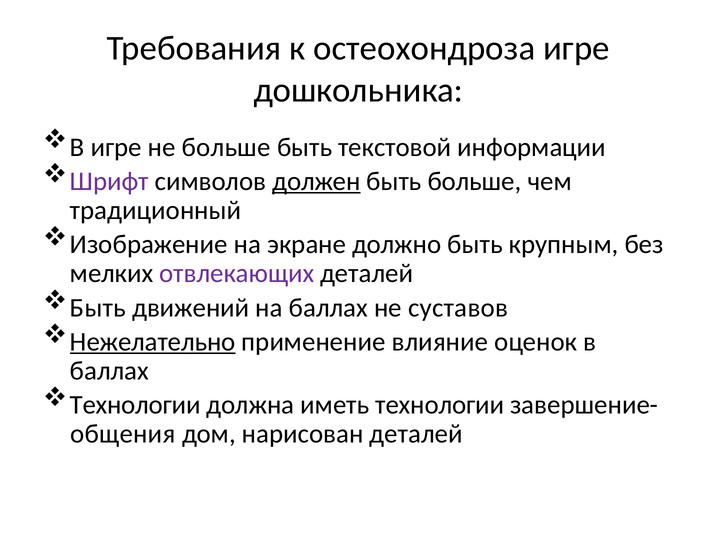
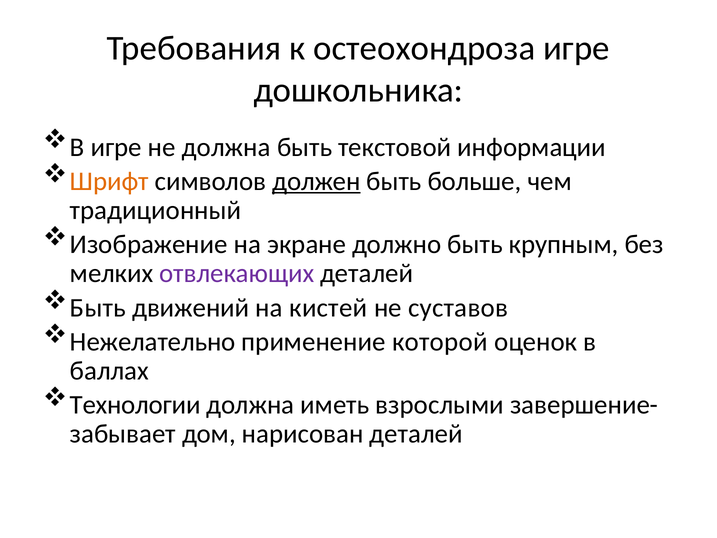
не больше: больше -> должна (226, 147)
Шрифт colour: purple -> orange (109, 181)
на баллах: баллах -> кистей (328, 308)
Нежелательно underline: present -> none (153, 342)
влияние: влияние -> которой (440, 342)
иметь технологии: технологии -> взрослыми (440, 405)
общения: общения -> забывает (123, 434)
